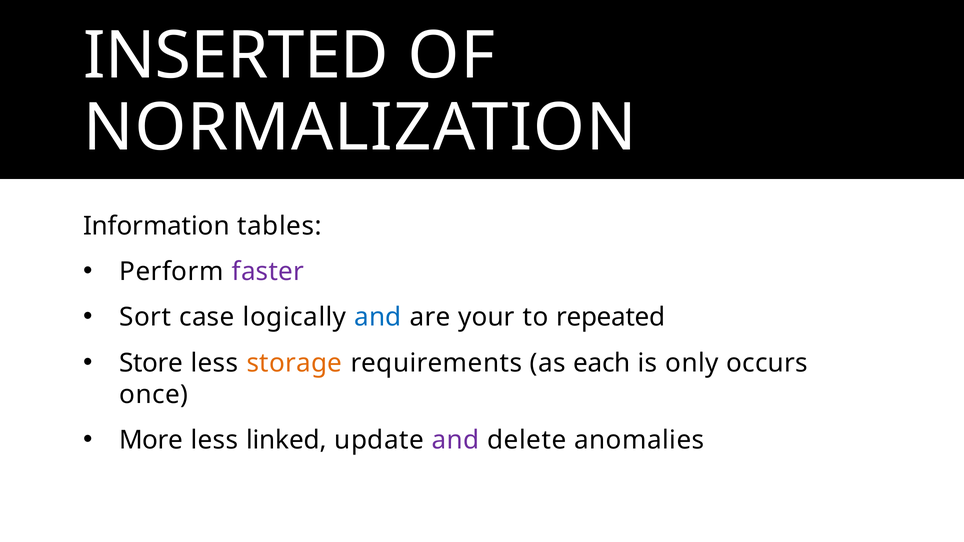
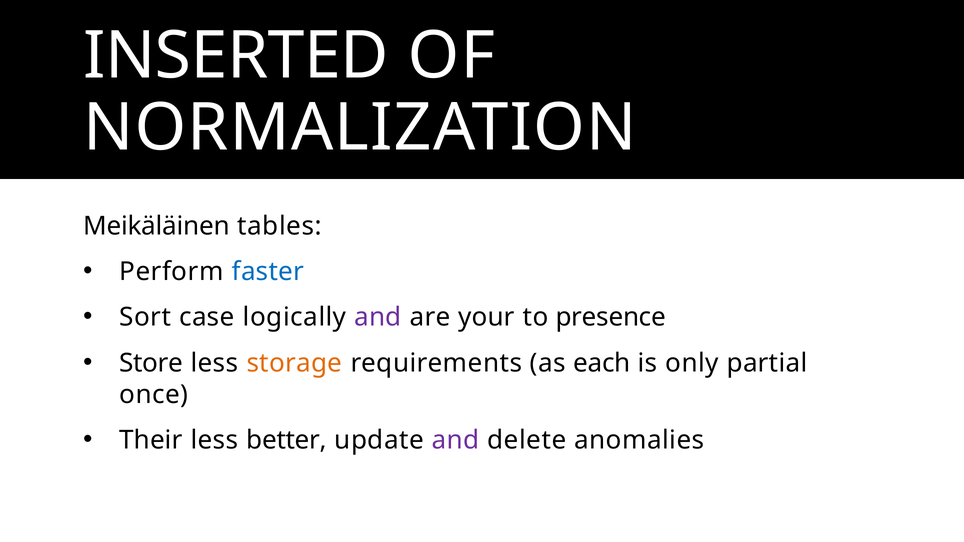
Information: Information -> Meikäläinen (156, 226)
faster colour: purple -> blue (268, 272)
and colour: blue -> purple (378, 317)
repeated: repeated -> presence (611, 317)
occurs: occurs -> partial (767, 363)
More: More -> Their (151, 440)
linked: linked -> better (287, 440)
